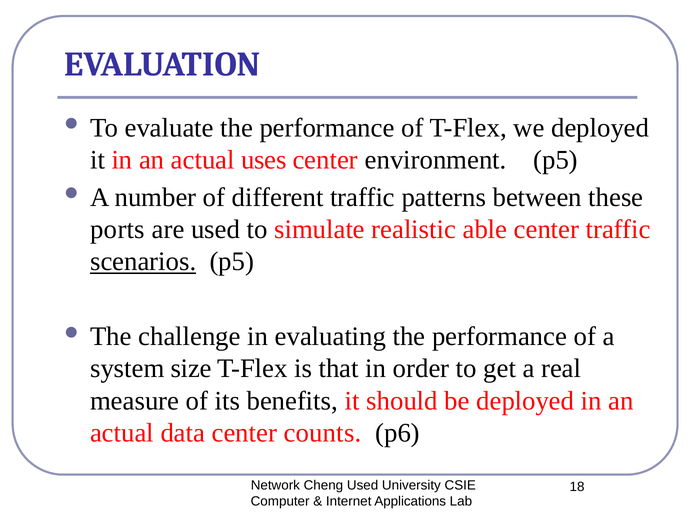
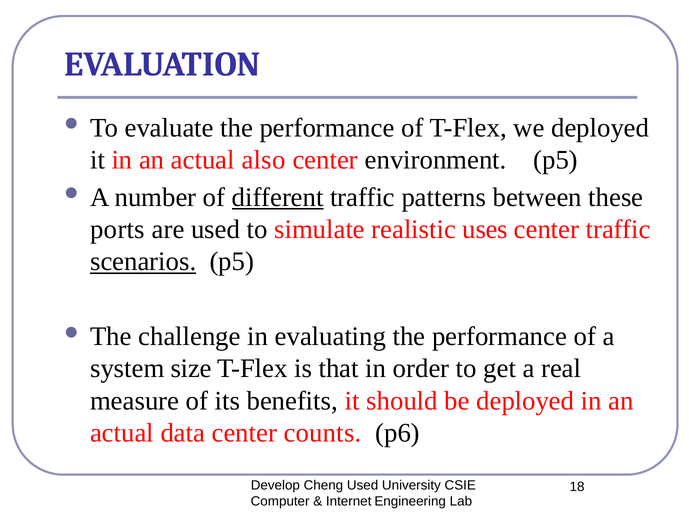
uses: uses -> also (264, 160)
different underline: none -> present (278, 198)
able: able -> uses (485, 230)
Network: Network -> Develop (275, 486)
Applications: Applications -> Engineering (410, 502)
